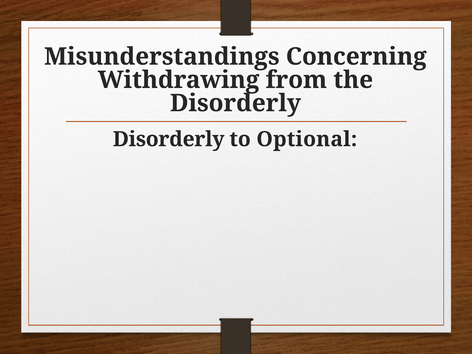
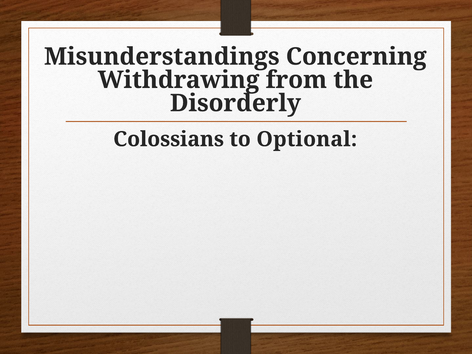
Disorderly: Disorderly -> Colossians (169, 139)
